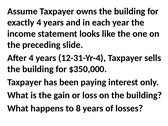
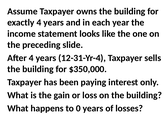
8: 8 -> 0 (78, 108)
